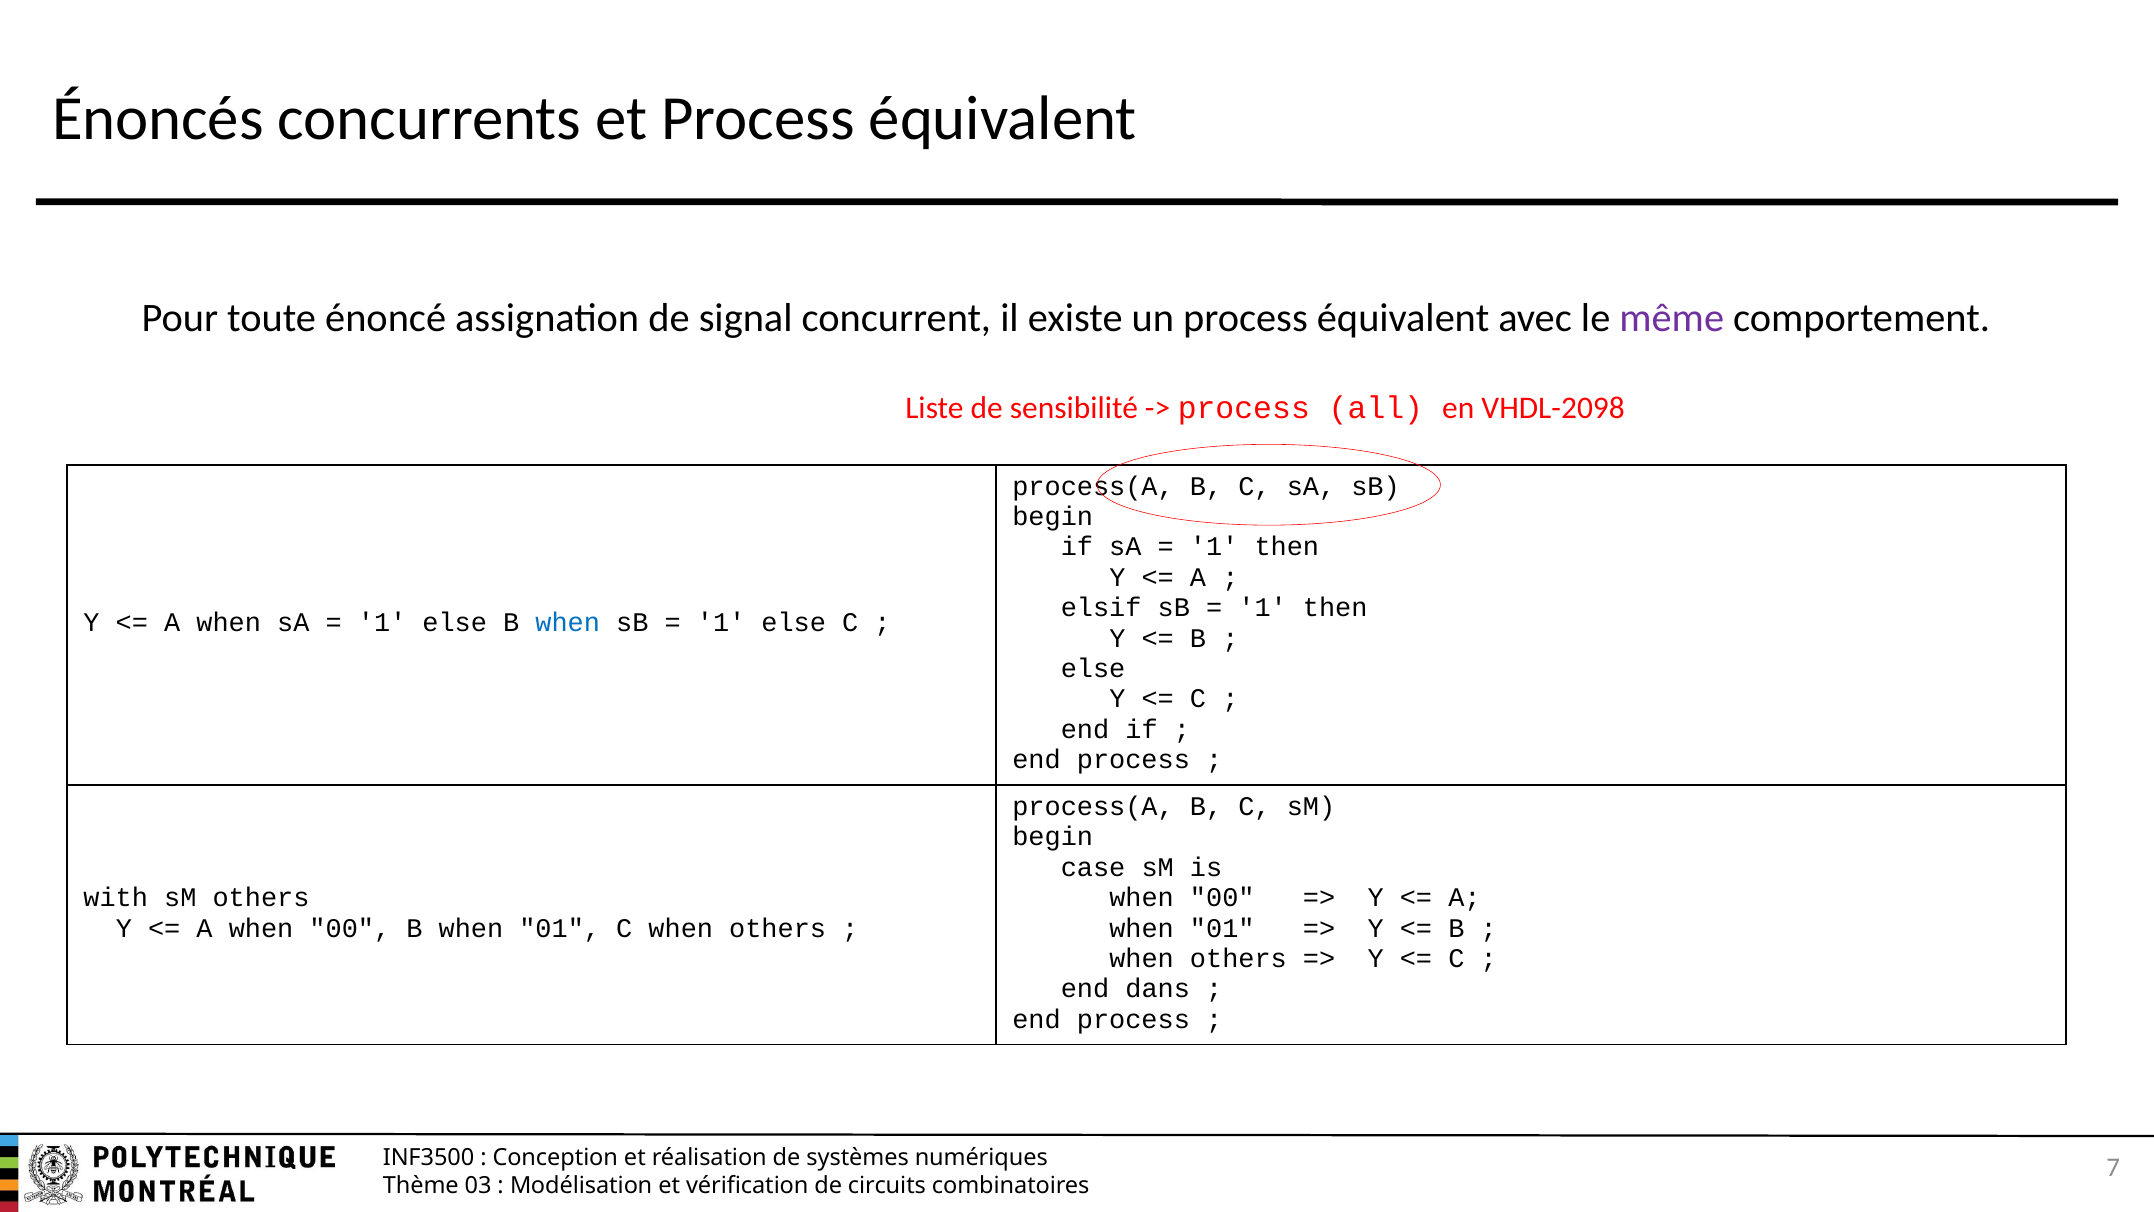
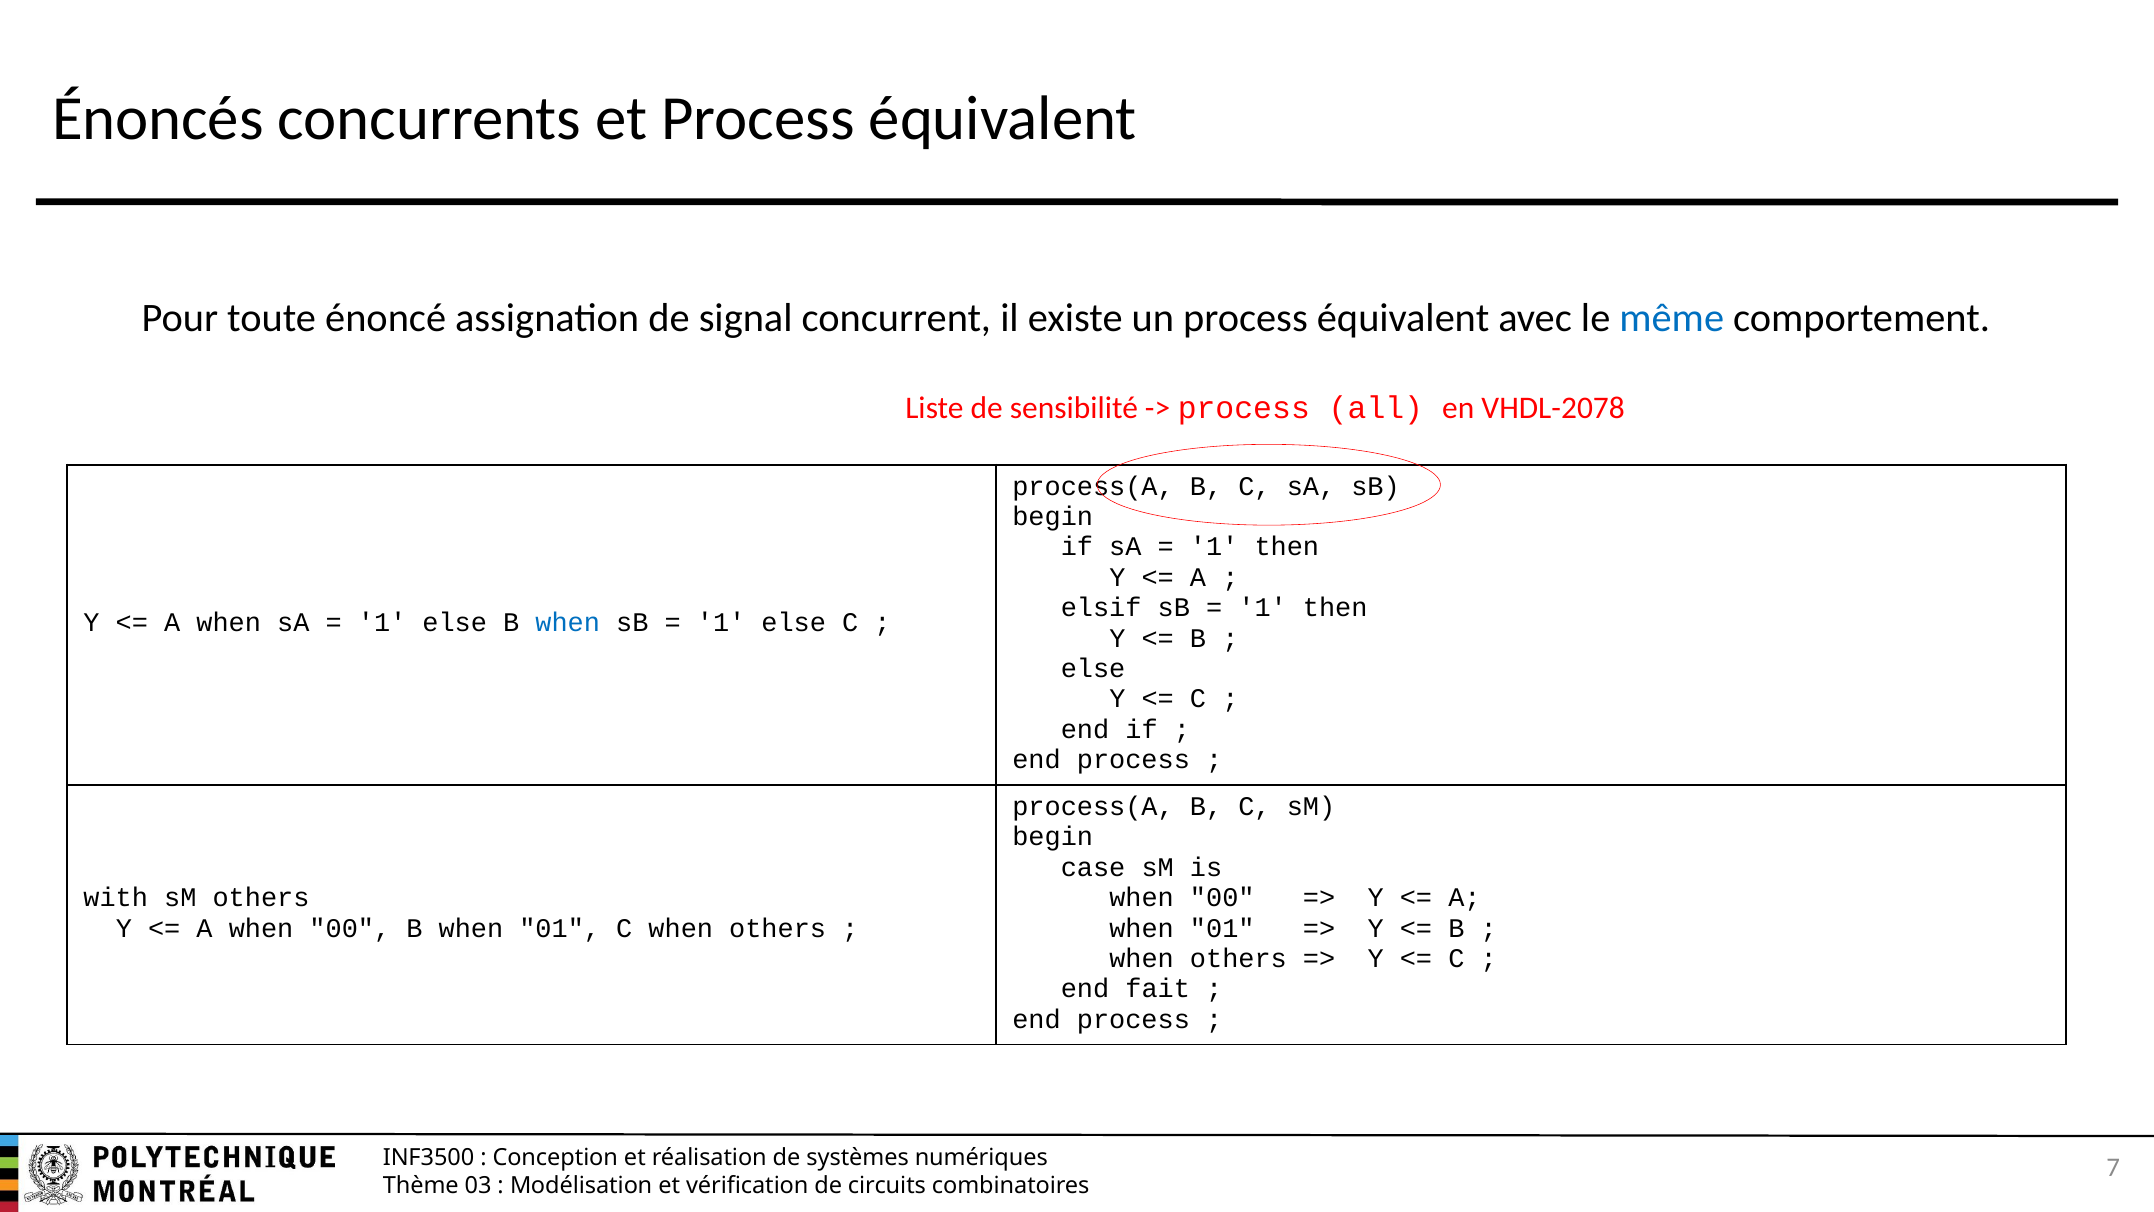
même colour: purple -> blue (1672, 318)
VHDL-2098: VHDL-2098 -> VHDL-2078 (1553, 408)
dans: dans -> fait (1158, 989)
